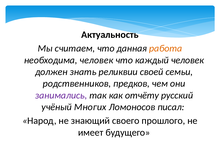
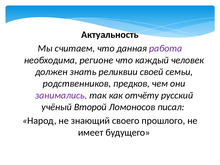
работа colour: orange -> purple (166, 48)
необходима человек: человек -> регионе (96, 60)
Многих: Многих -> Второй (90, 107)
